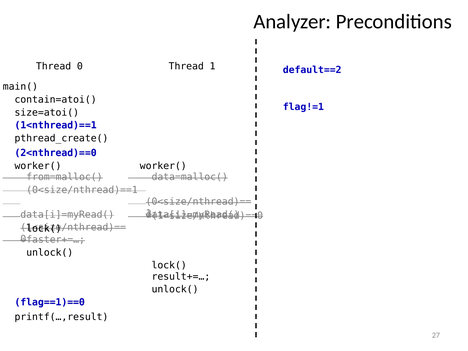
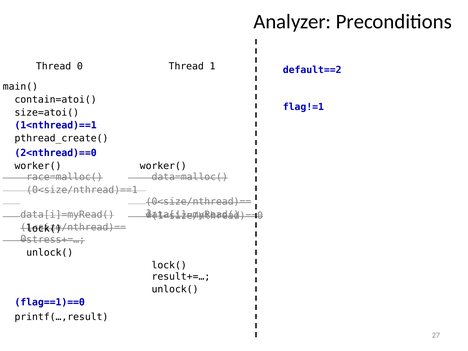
from=malloc(: from=malloc( -> race=malloc( (64, 177)
faster+=…: faster+=… -> stress+=… (56, 240)
